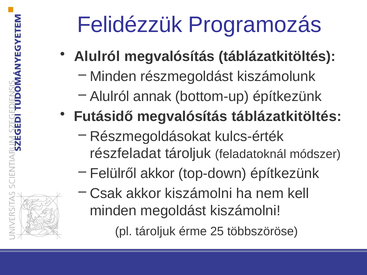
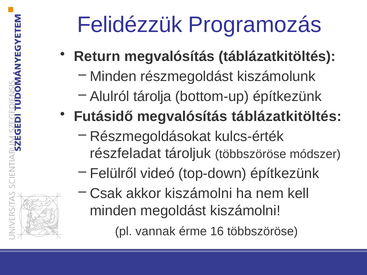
Alulról: Alulról -> Return (97, 57)
annak: annak -> tárolja (152, 97)
tároljuk feladatoknál: feladatoknál -> többszöröse (251, 154)
Felülről akkor: akkor -> videó (157, 174)
pl tároljuk: tároljuk -> vannak (155, 231)
25: 25 -> 16 (217, 231)
